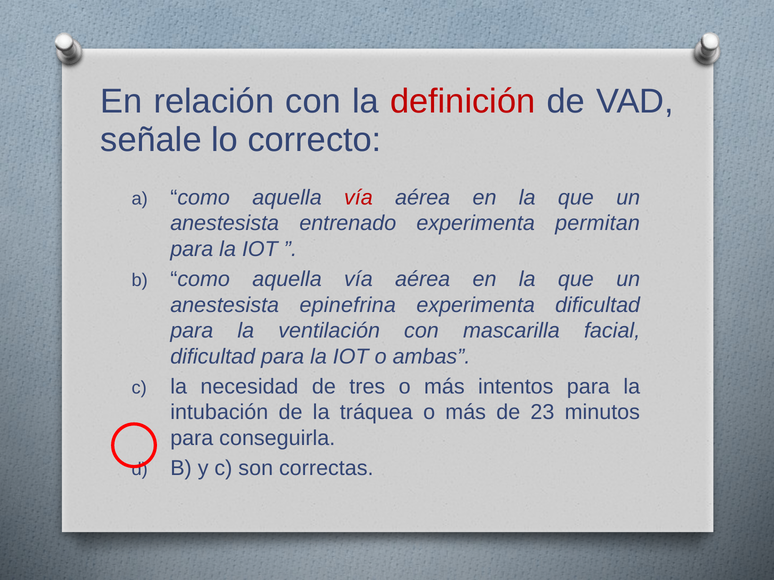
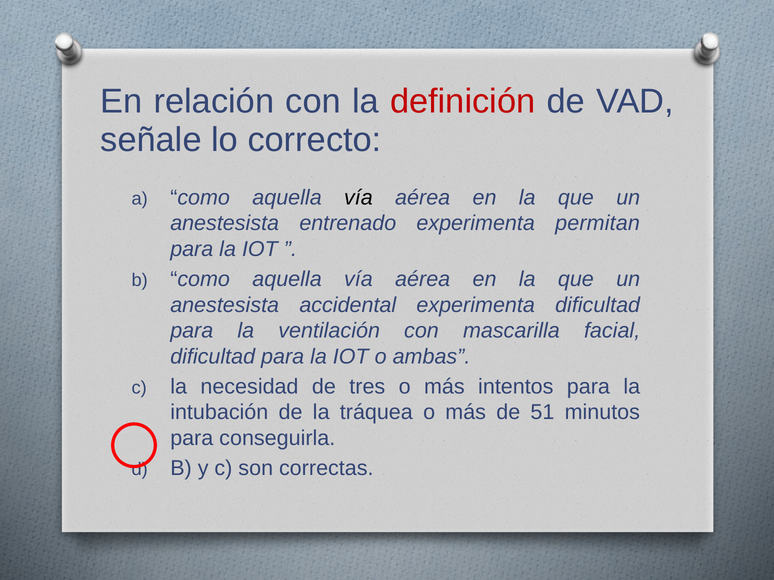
vía colour: red -> black (358, 198)
epinefrina: epinefrina -> accidental (348, 305)
23: 23 -> 51 (542, 413)
